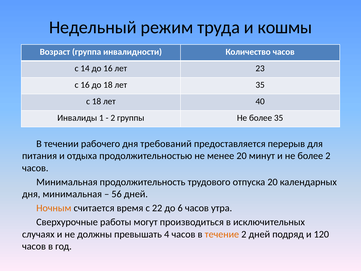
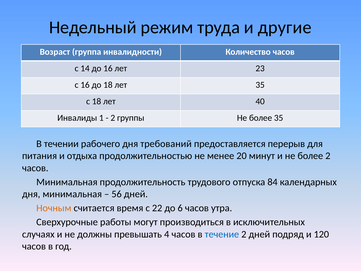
кошмы: кошмы -> другие (285, 27)
отпуска 20: 20 -> 84 (273, 182)
течение colour: orange -> blue (222, 234)
